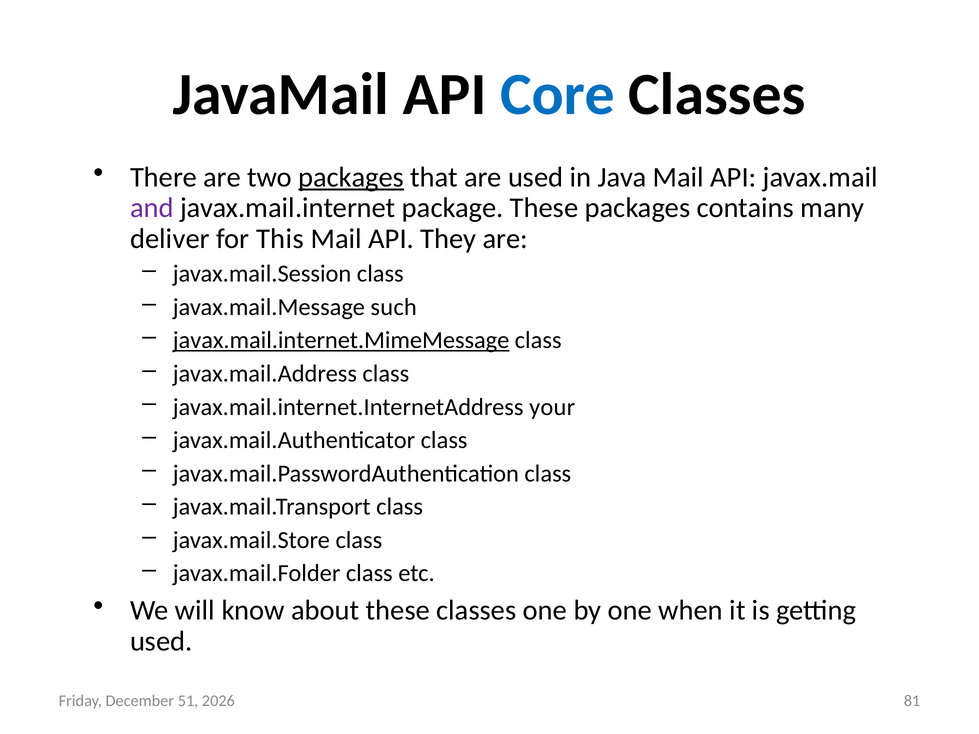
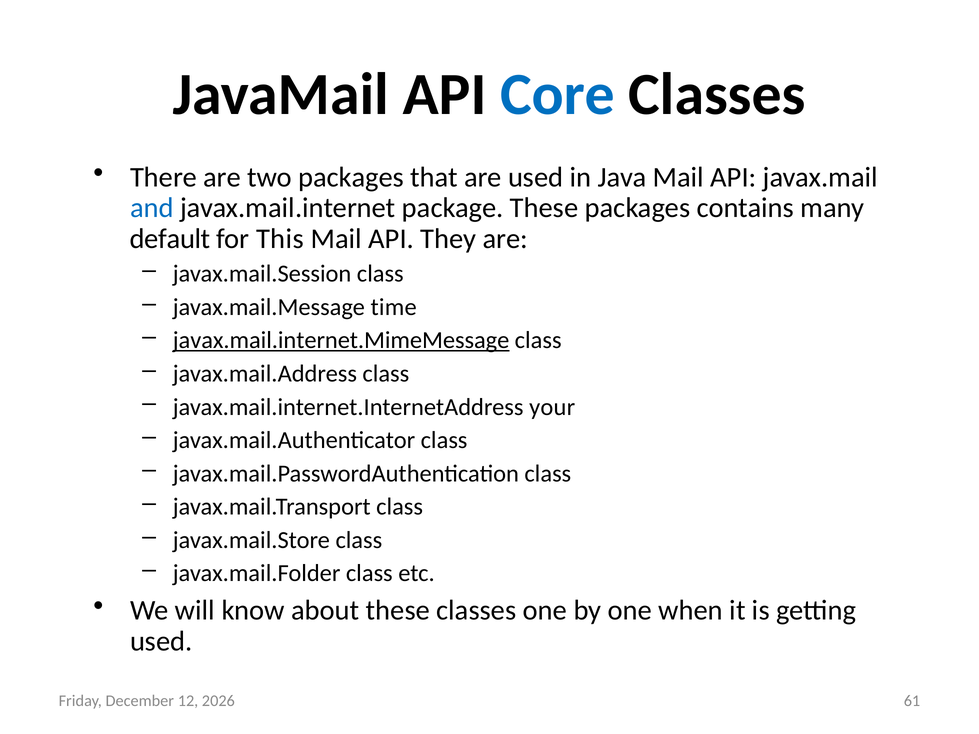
packages underline: present -> none (351, 177)
and colour: purple -> blue (152, 208)
deliver: deliver -> default (170, 239)
such: such -> time (394, 307)
51: 51 -> 12 (188, 701)
81: 81 -> 61 (912, 701)
